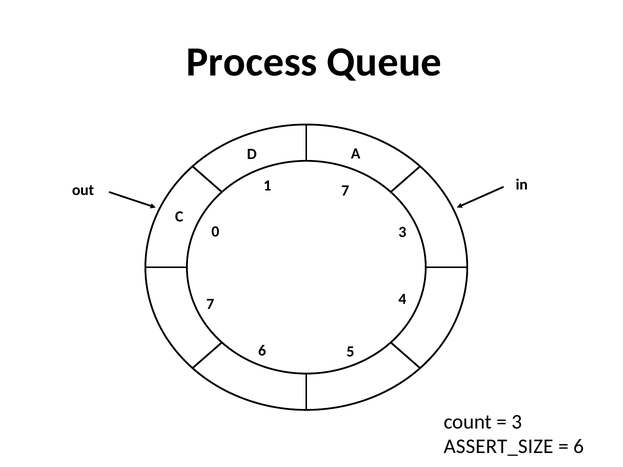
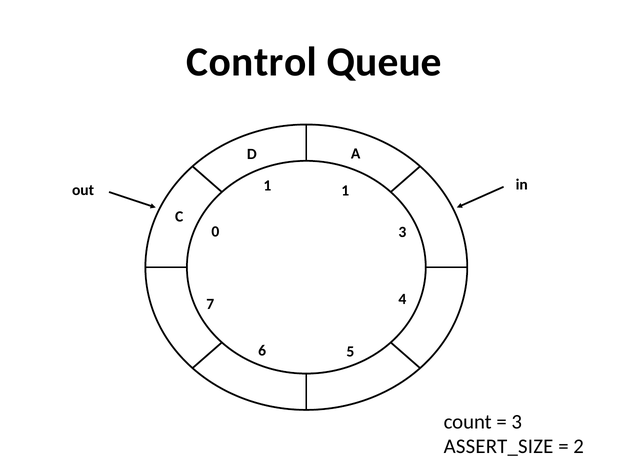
Process: Process -> Control (252, 62)
1 7: 7 -> 1 (345, 191)
6: 6 -> 2 (579, 447)
